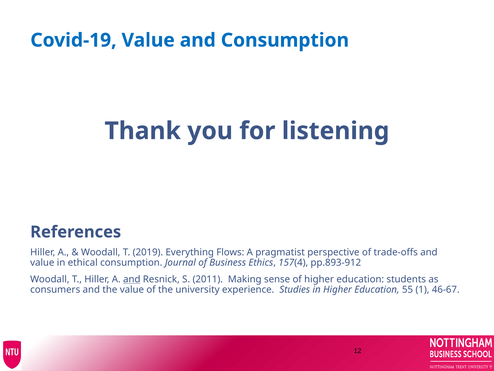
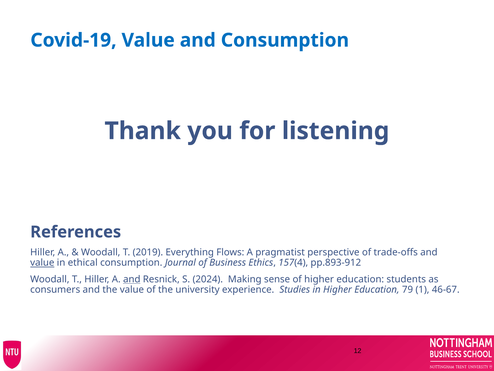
value underline: none -> present (42, 262)
2011: 2011 -> 2024 (208, 279)
55: 55 -> 79 (408, 289)
